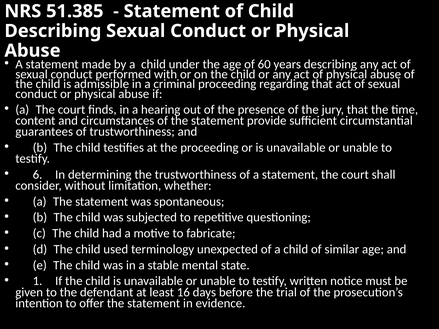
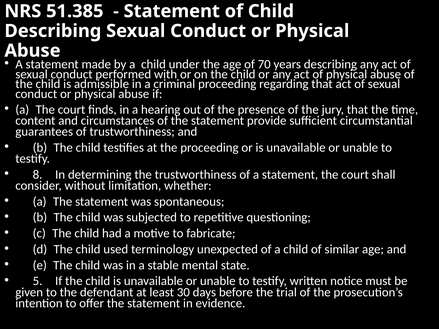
60: 60 -> 70 (264, 64)
6: 6 -> 8 (38, 175)
1: 1 -> 5 (38, 281)
16: 16 -> 30 (183, 292)
